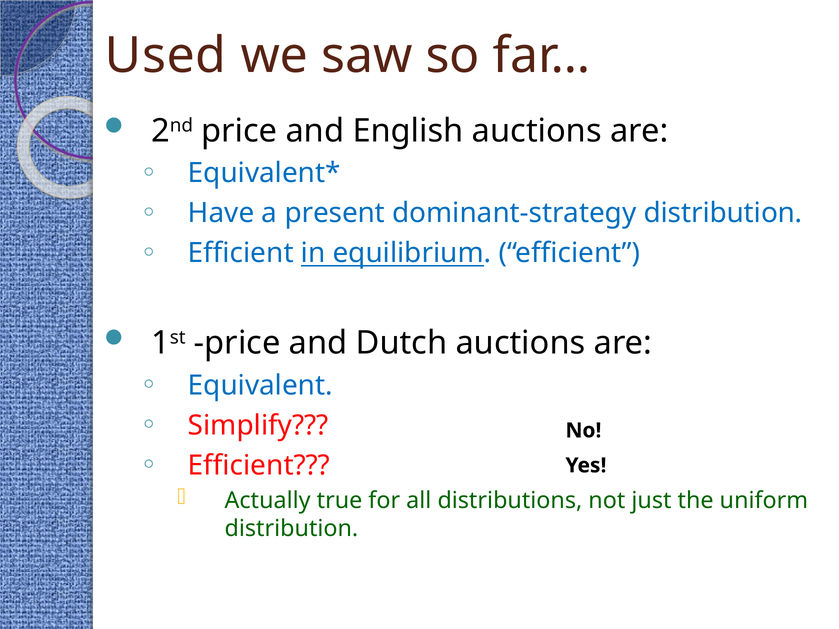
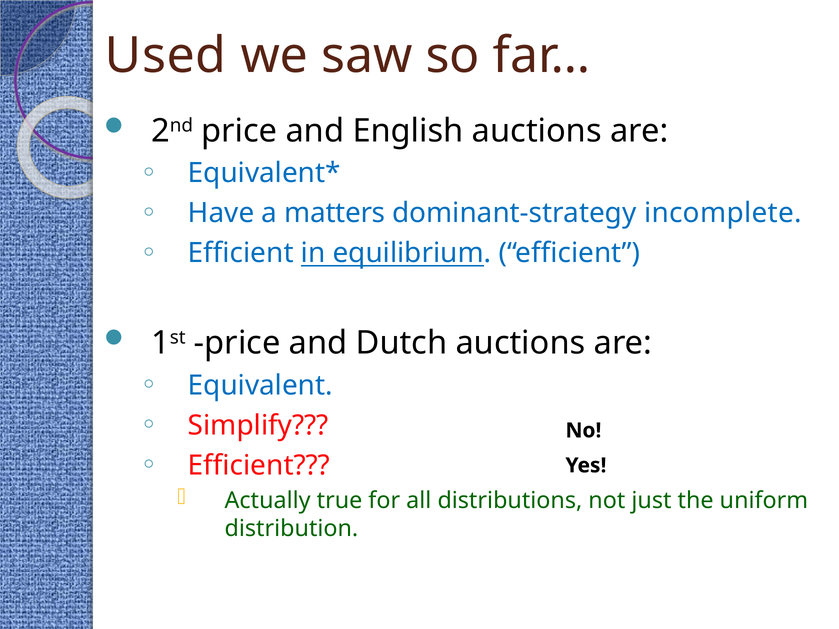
present: present -> matters (335, 213)
dominant-strategy distribution: distribution -> incomplete (723, 213)
